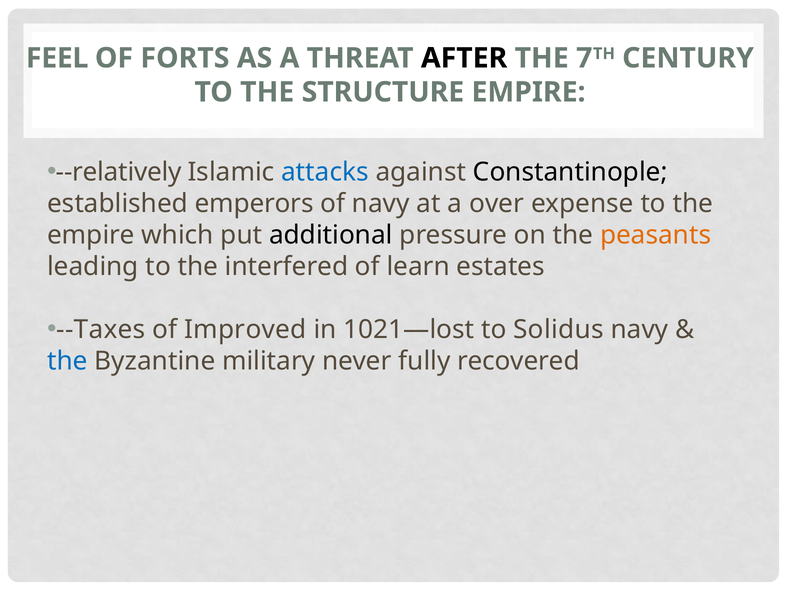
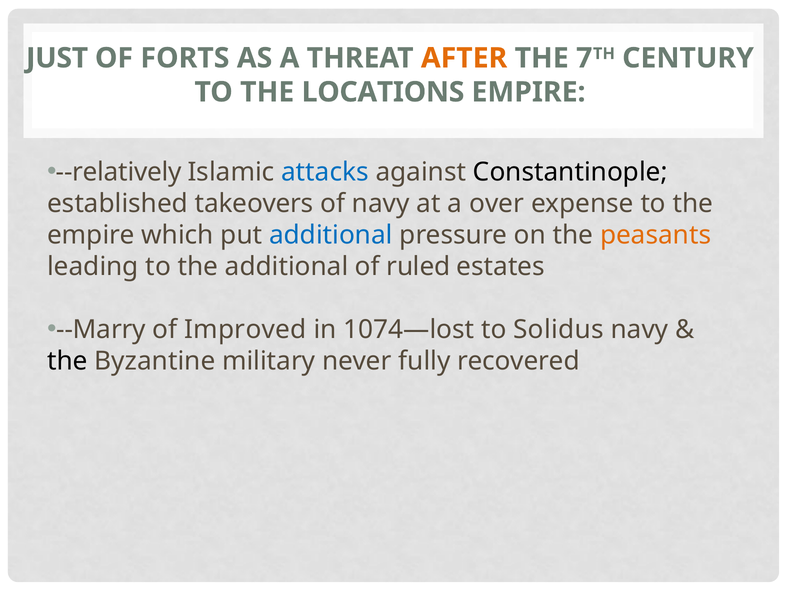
FEEL: FEEL -> JUST (57, 58)
AFTER colour: black -> orange (464, 58)
STRUCTURE: STRUCTURE -> LOCATIONS (383, 92)
emperors: emperors -> takeovers (254, 204)
additional colour: black -> blue (331, 235)
the interfered: interfered -> additional (287, 267)
learn: learn -> ruled (418, 267)
--Taxes: --Taxes -> --Marry (101, 330)
1021—lost: 1021—lost -> 1074—lost (409, 330)
the colour: blue -> black (67, 361)
